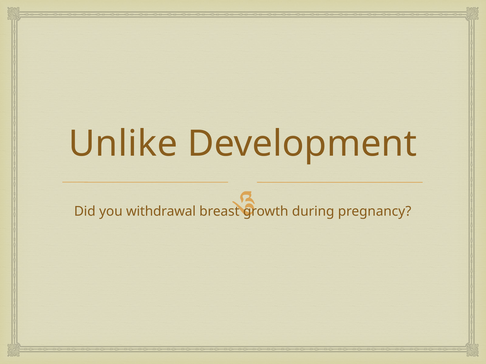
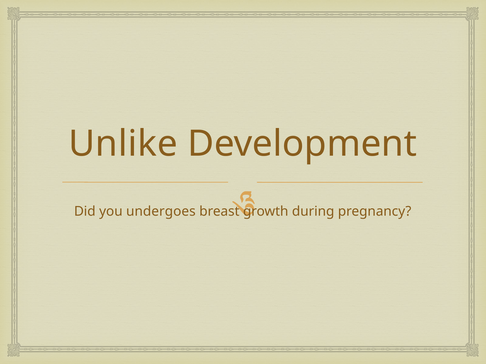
withdrawal: withdrawal -> undergoes (161, 212)
